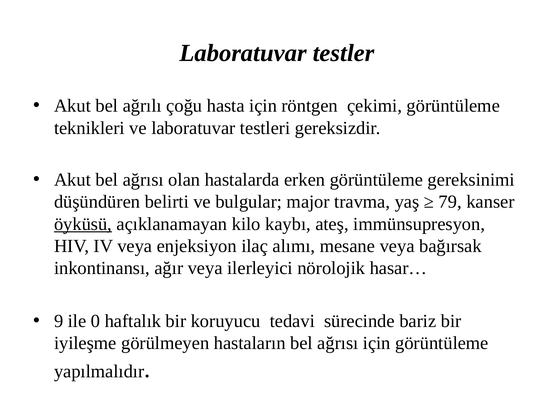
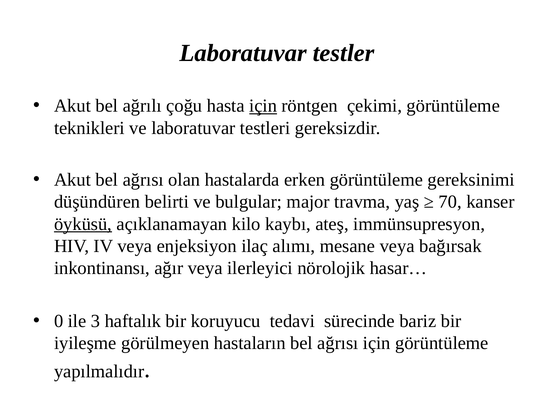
için underline: none -> present (263, 106)
79: 79 -> 70 (450, 202)
9: 9 -> 0 (59, 321)
0: 0 -> 3 (95, 321)
